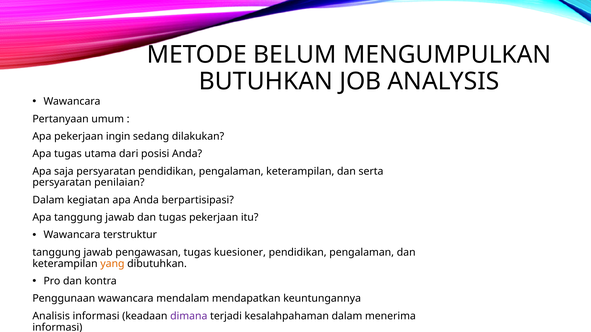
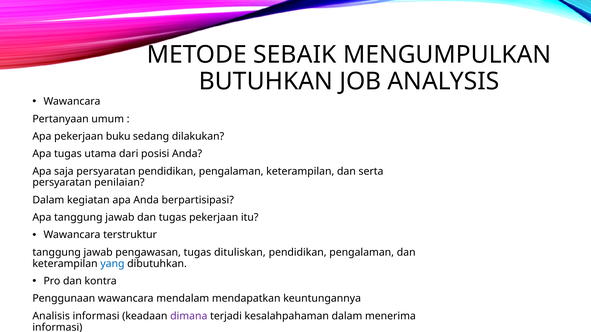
BELUM: BELUM -> SEBAIK (295, 55)
ingin: ingin -> buku (118, 137)
kuesioner: kuesioner -> dituliskan (240, 253)
yang colour: orange -> blue (112, 264)
